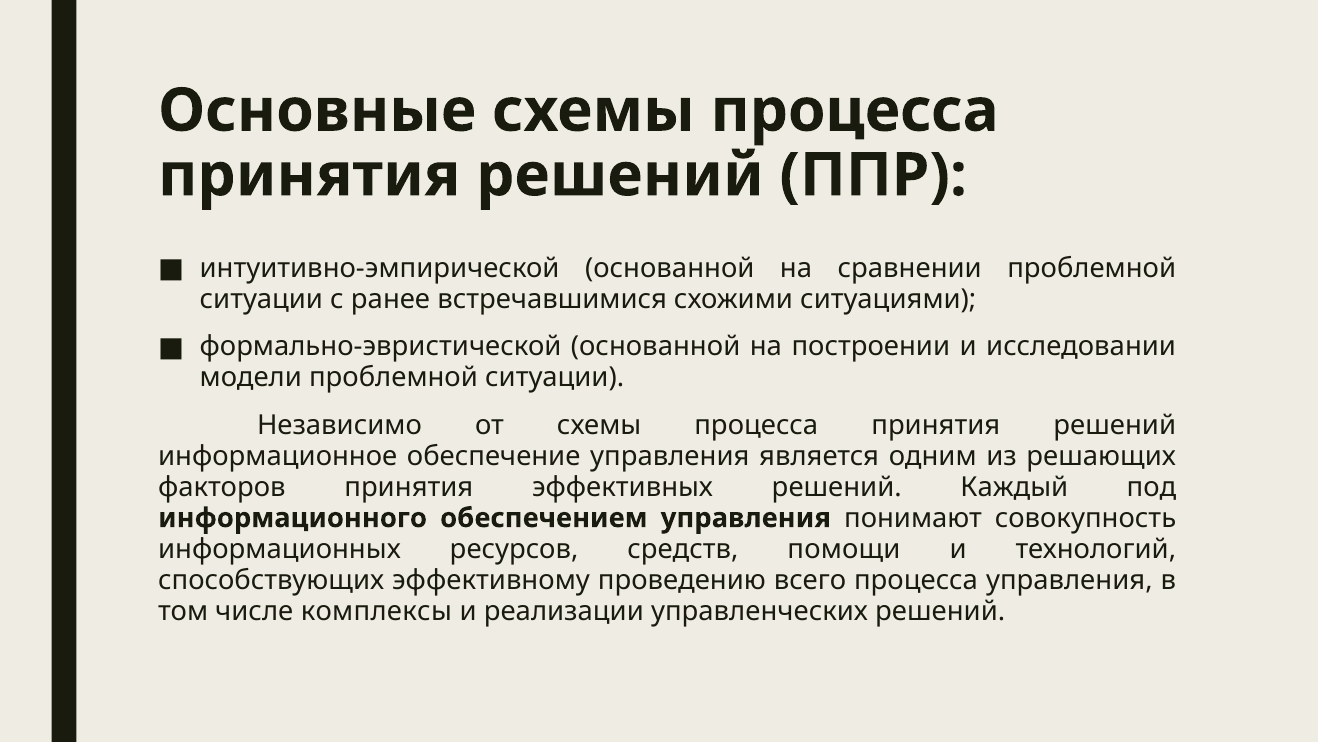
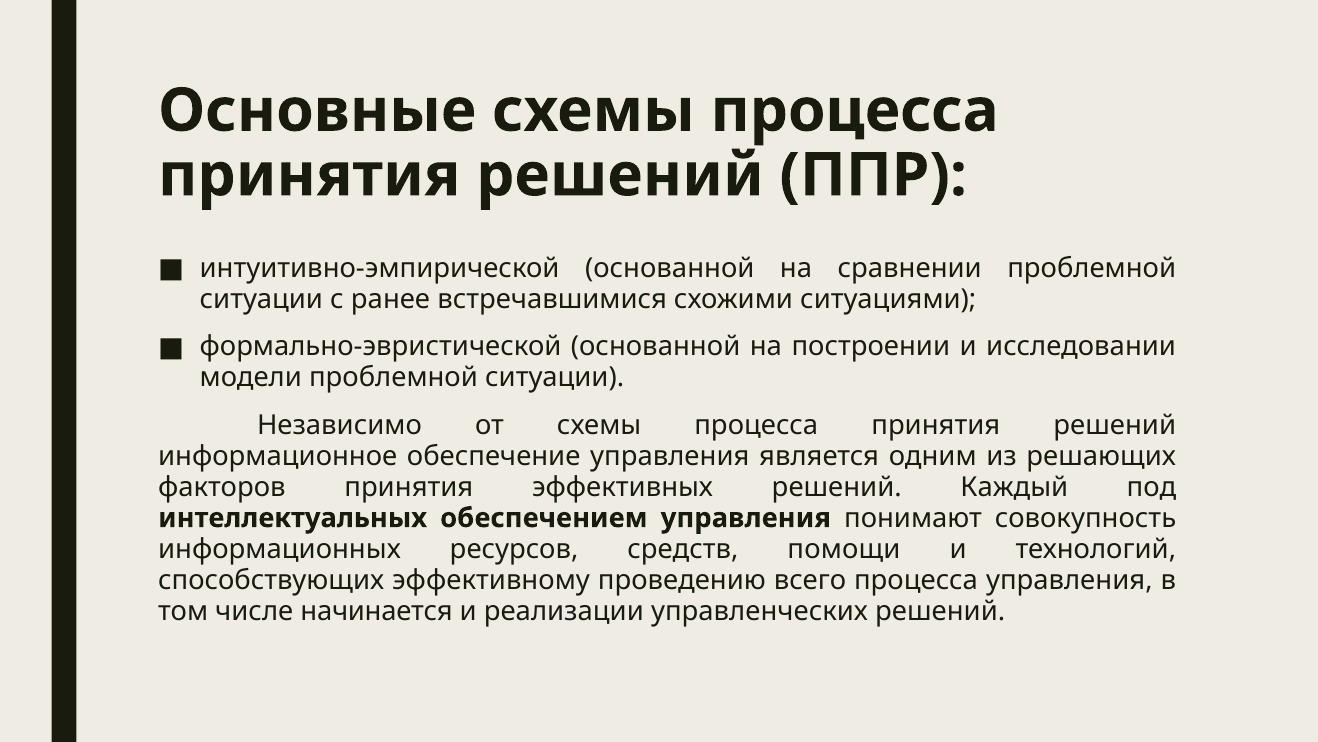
информационного: информационного -> интеллектуальных (293, 518)
комплексы: комплексы -> начинается (377, 611)
